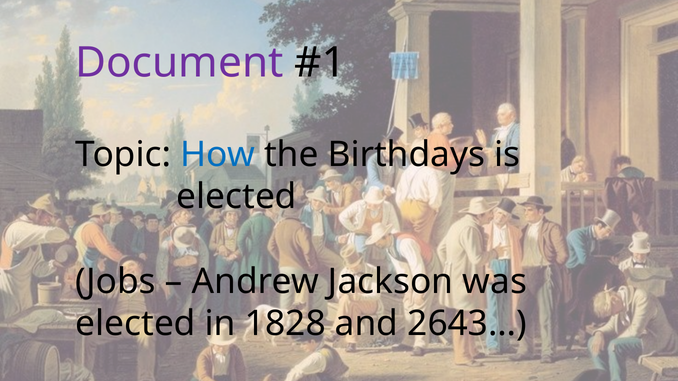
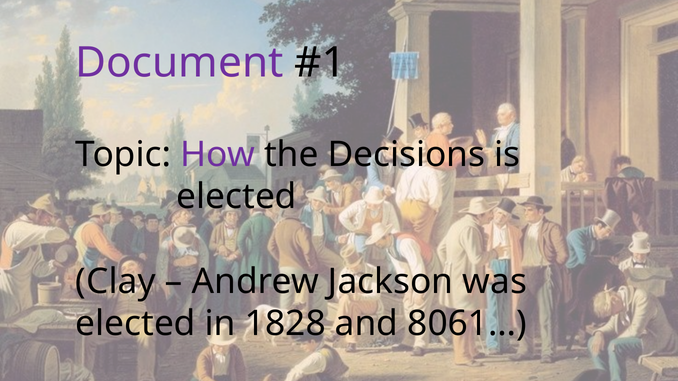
How colour: blue -> purple (218, 155)
Birthdays: Birthdays -> Decisions (406, 155)
Jobs: Jobs -> Clay (116, 282)
2643…: 2643… -> 8061… (467, 324)
